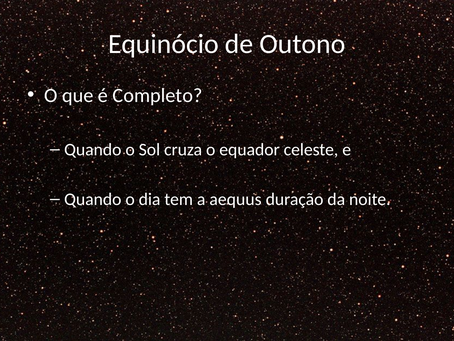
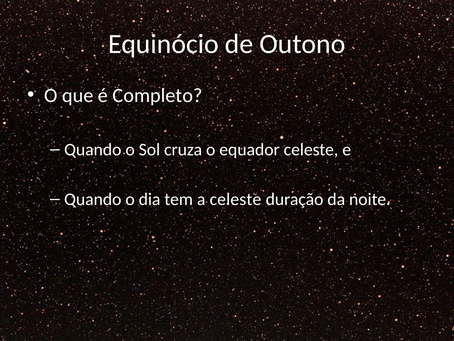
a aequus: aequus -> celeste (235, 199)
